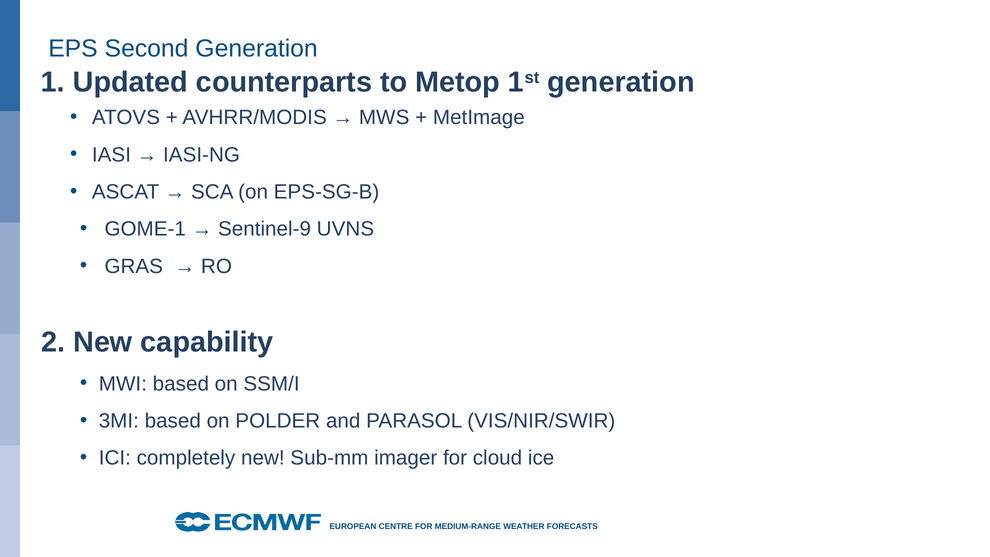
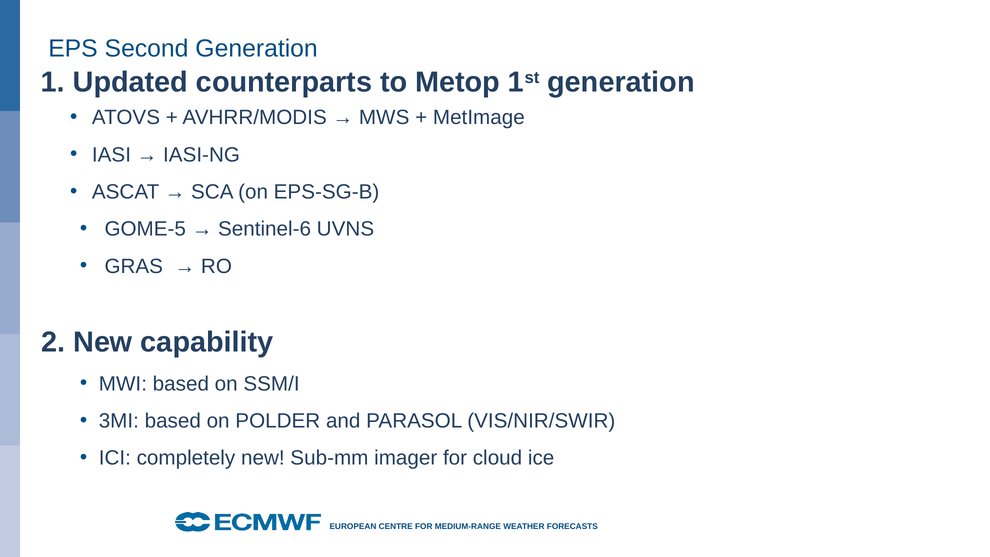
GOME-1: GOME-1 -> GOME-5 (145, 229)
Sentinel-9: Sentinel-9 -> Sentinel-6 (265, 229)
